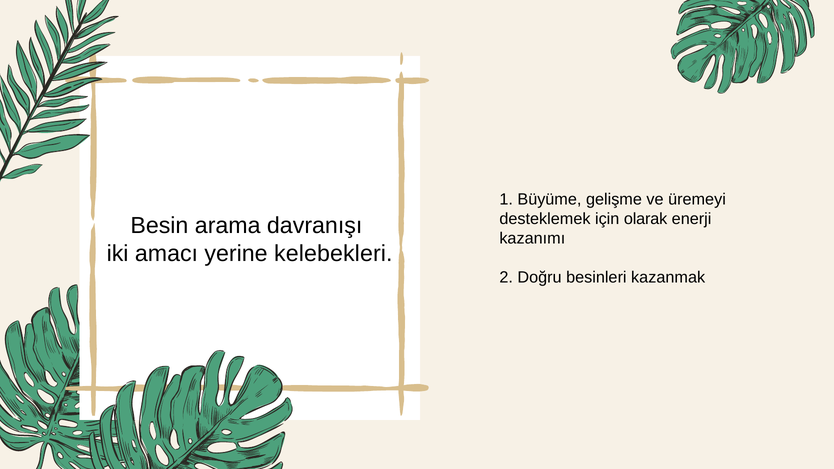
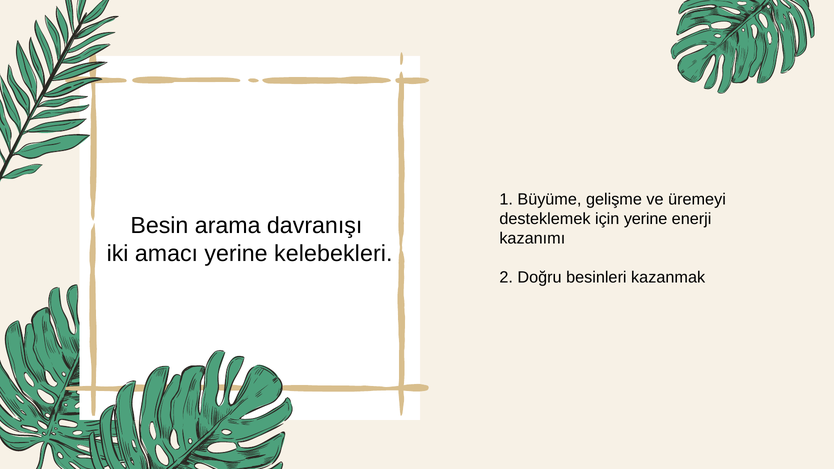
için olarak: olarak -> yerine (646, 219)
